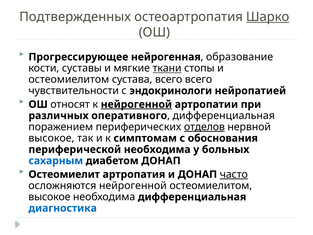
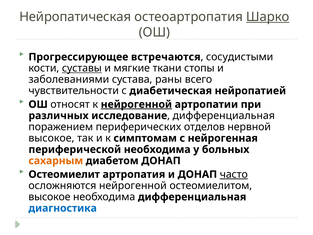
Подтвержденных: Подтвержденных -> Нейропатическая (75, 17)
нейрогенная: нейрогенная -> встречаются (166, 57)
образование: образование -> сосудистыми (240, 57)
суставы underline: none -> present (82, 68)
ткани underline: present -> none (167, 68)
остеомиелитом: остеомиелитом -> заболеваниями (69, 79)
сустава всего: всего -> раны (169, 79)
эндокринологи: эндокринологи -> диабетическая (171, 91)
оперативного: оперативного -> исследование (129, 116)
отделов underline: present -> none (204, 127)
обоснования: обоснования -> нейрогенная (223, 138)
сахарным colour: blue -> orange (56, 161)
